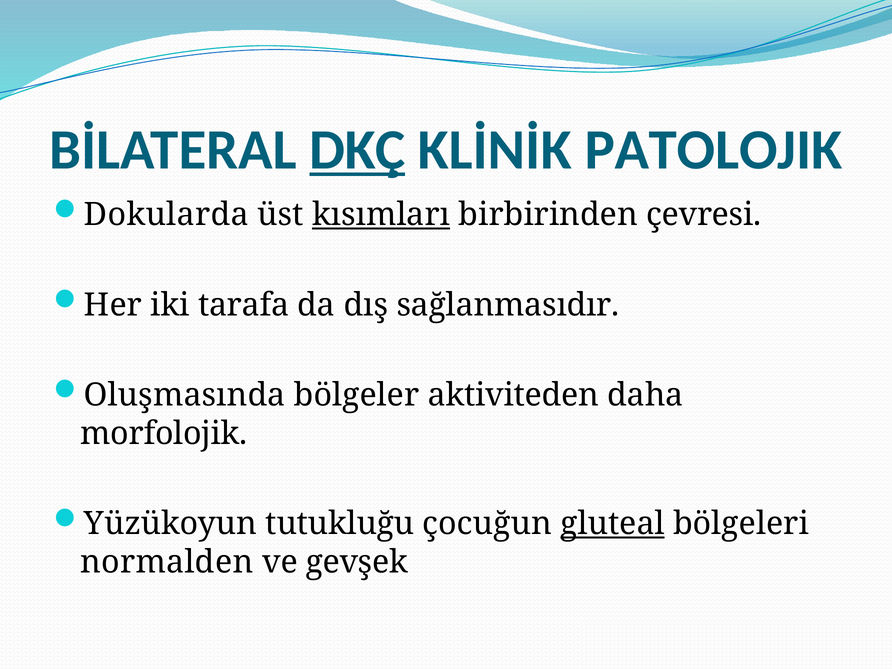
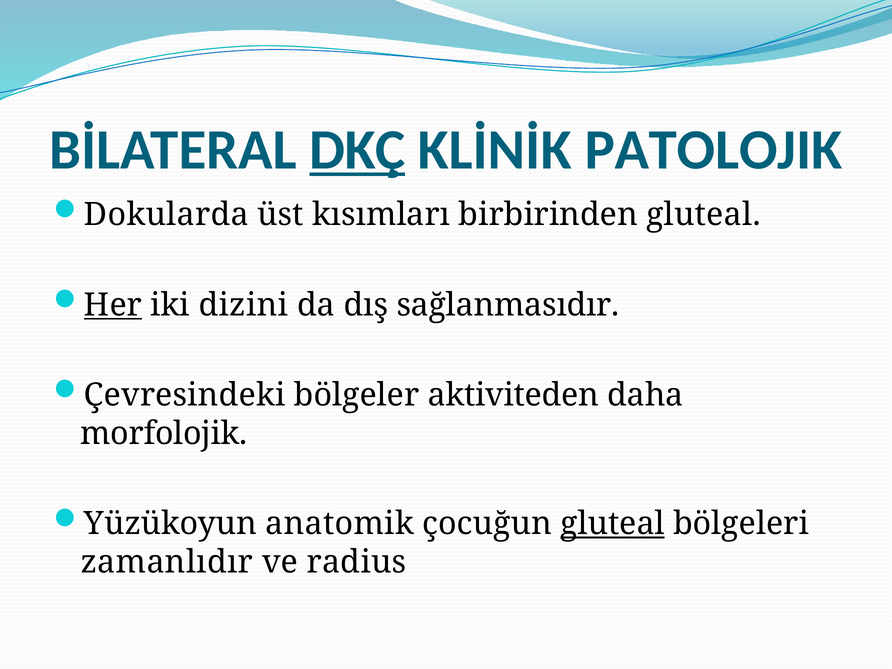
kısımları underline: present -> none (381, 215)
birbirinden çevresi: çevresi -> gluteal (703, 215)
Her underline: none -> present (113, 305)
tarafa: tarafa -> dizini (243, 305)
Oluşmasında: Oluşmasında -> Çevresindeki (185, 395)
tutukluğu: tutukluğu -> anatomik (340, 524)
normalden: normalden -> zamanlıdır (167, 562)
gevşek: gevşek -> radius (357, 562)
